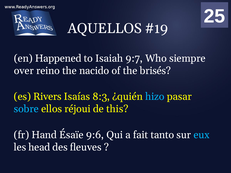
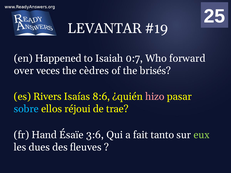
AQUELLOS: AQUELLOS -> LEVANTAR (105, 29)
9:7: 9:7 -> 0:7 (134, 58)
siempre: siempre -> forward (187, 58)
reino: reino -> veces (48, 71)
nacido: nacido -> cèdres (94, 71)
8:3: 8:3 -> 8:6 (101, 97)
hizo colour: light blue -> pink (155, 97)
this: this -> trae (117, 109)
9:6: 9:6 -> 3:6 (95, 135)
eux colour: light blue -> light green (202, 135)
head: head -> dues (39, 147)
